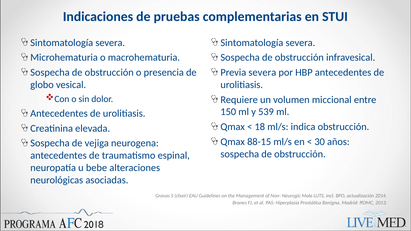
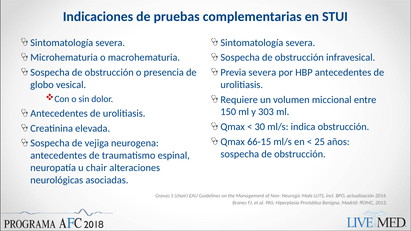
539: 539 -> 303 (266, 112)
18: 18 -> 30 (260, 127)
88-15: 88-15 -> 66-15 (259, 142)
30: 30 -> 25 (320, 142)
u bebe: bebe -> chair (96, 168)
